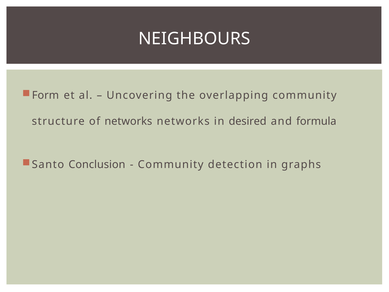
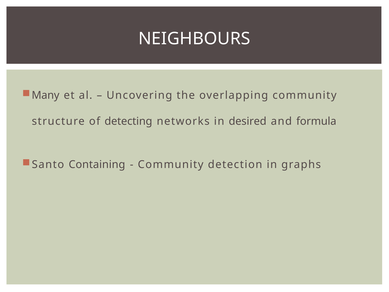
Form: Form -> Many (46, 95)
of networks: networks -> detecting (128, 121)
Conclusion: Conclusion -> Containing (97, 164)
